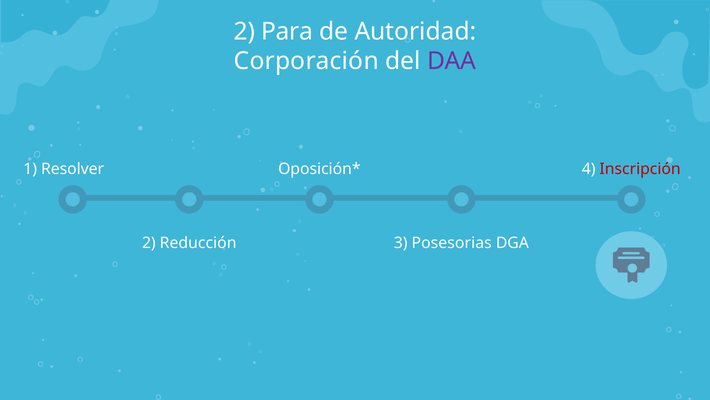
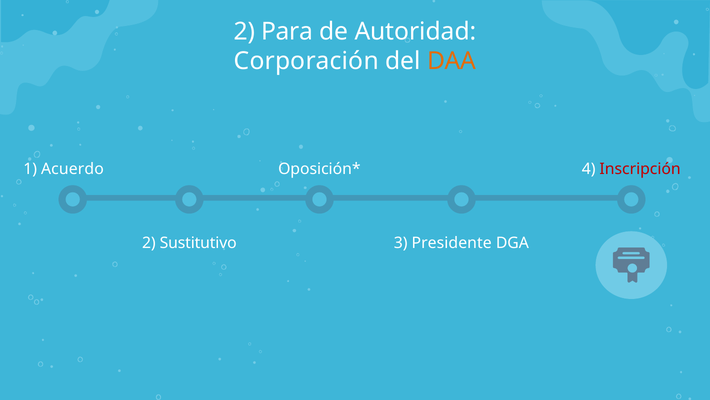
DAA colour: purple -> orange (452, 61)
Resolver: Resolver -> Acuerdo (72, 169)
Reducción: Reducción -> Sustitutivo (198, 243)
Posesorias: Posesorias -> Presidente (452, 243)
